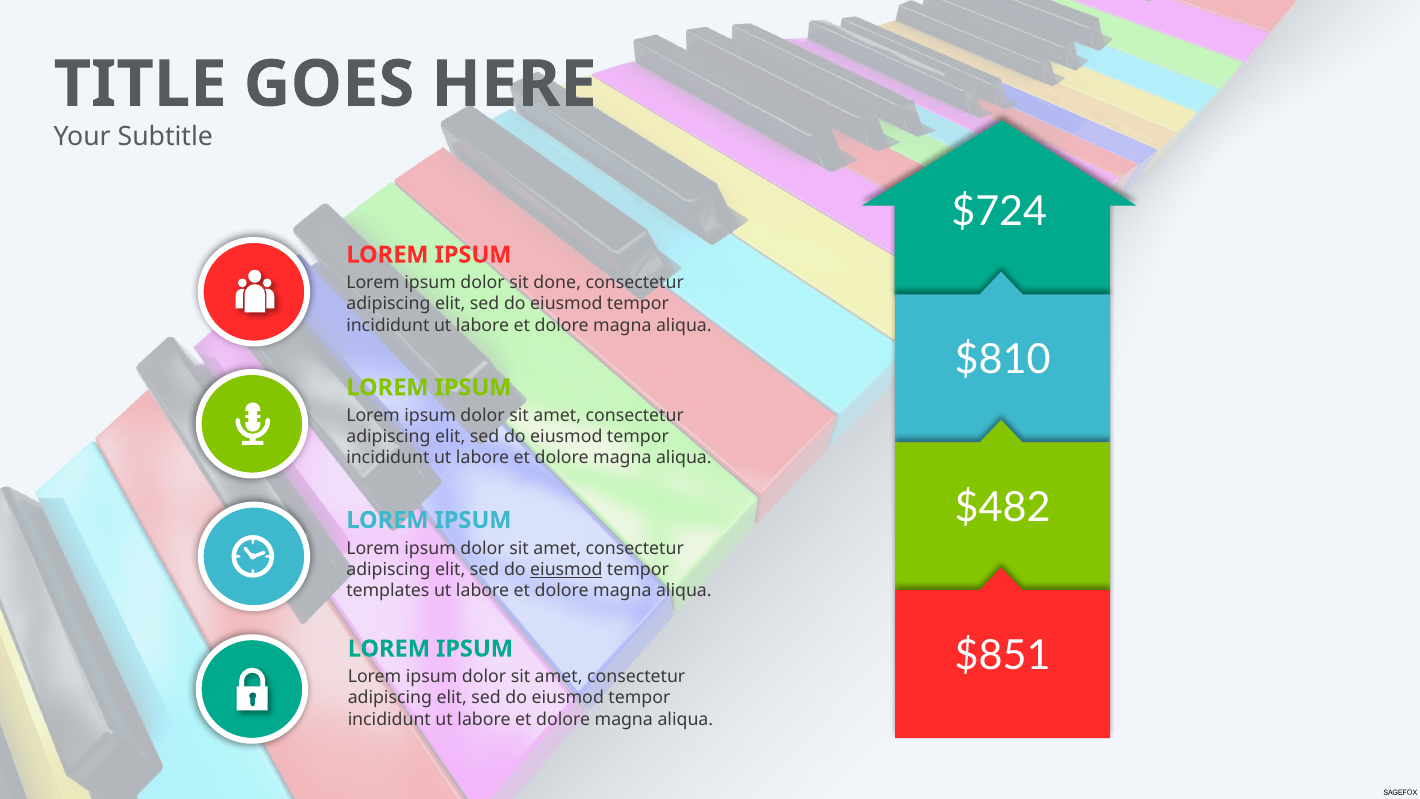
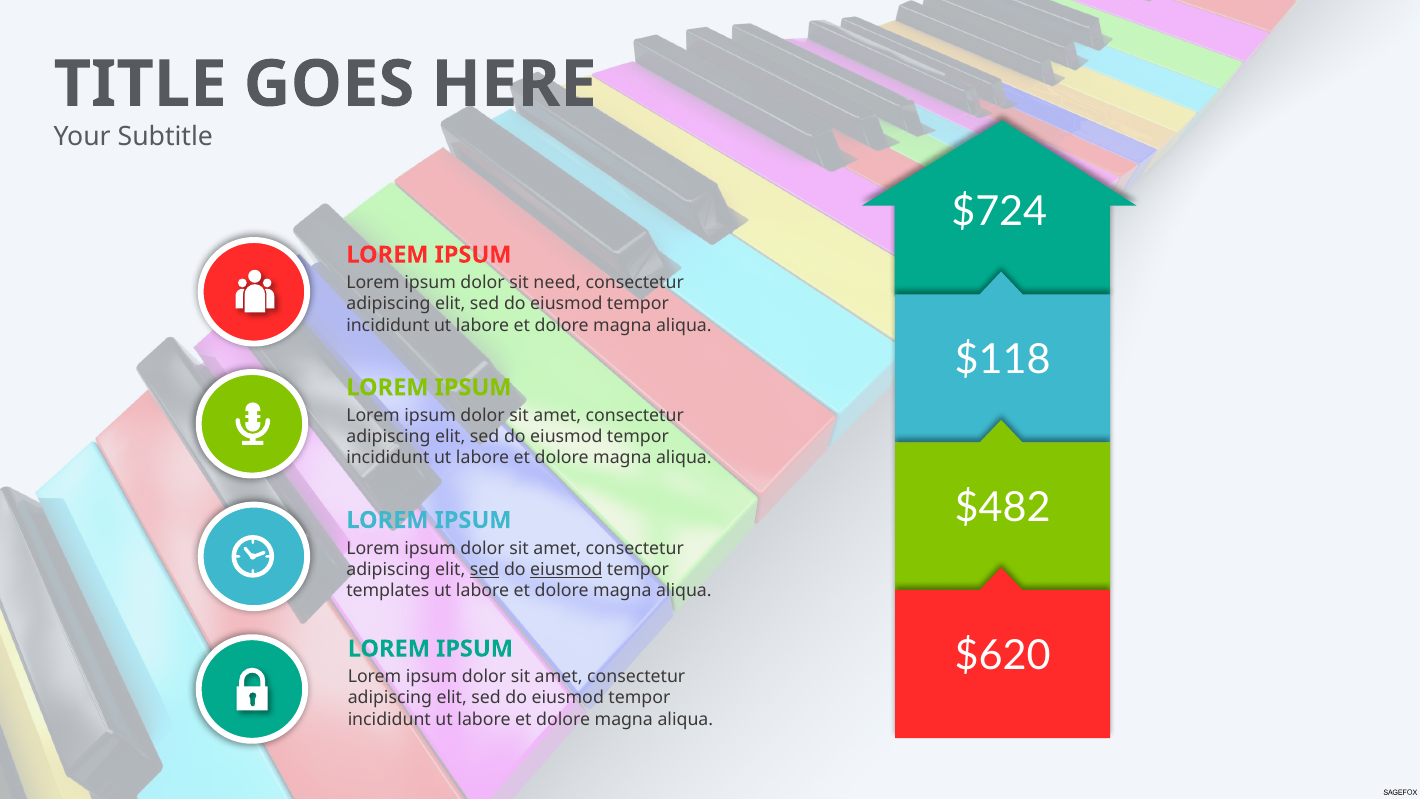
done: done -> need (557, 283)
$810: $810 -> $118 (1003, 360)
sed underline: none -> present (485, 569)
$851: $851 -> $620 (1003, 656)
